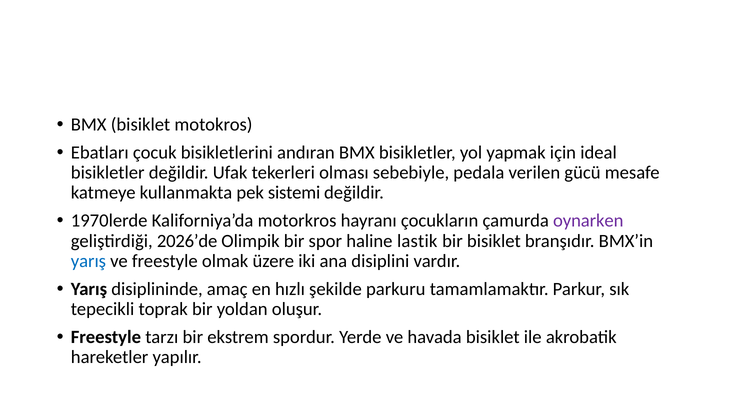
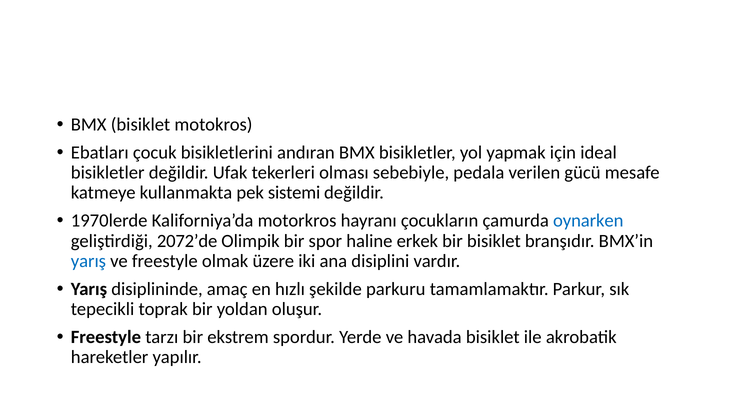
oynarken colour: purple -> blue (588, 221)
2026’de: 2026’de -> 2072’de (187, 241)
lastik: lastik -> erkek (417, 241)
